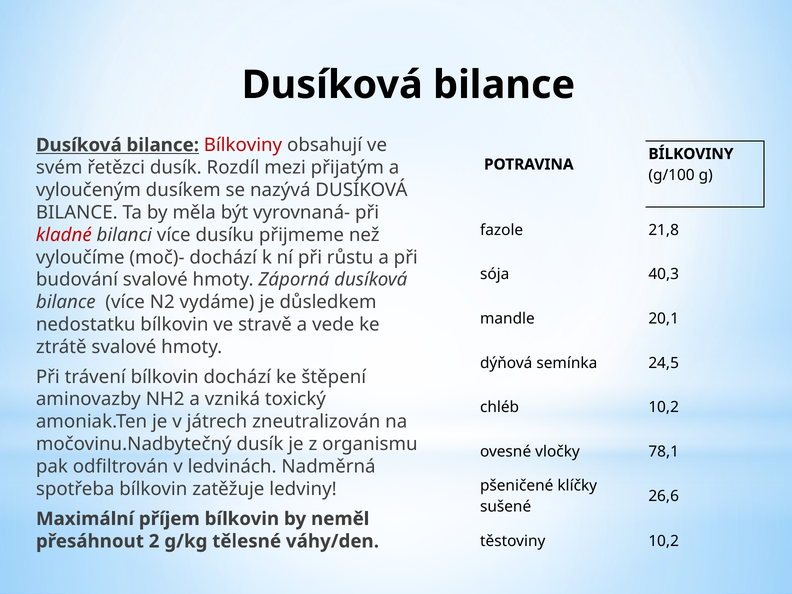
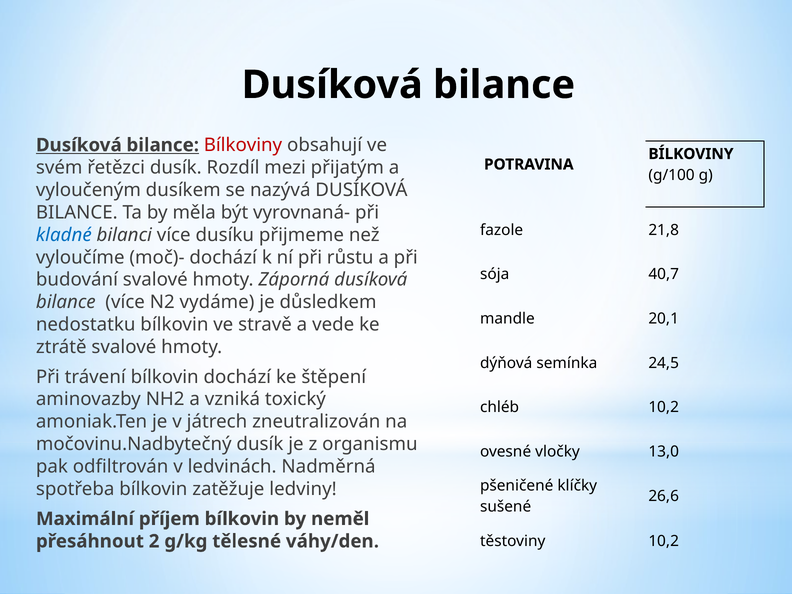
kladné colour: red -> blue (64, 235)
40,3: 40,3 -> 40,7 (664, 274)
78,1: 78,1 -> 13,0 (664, 452)
